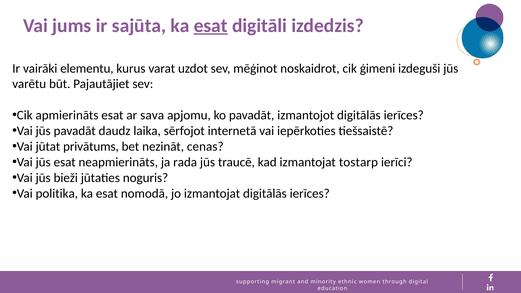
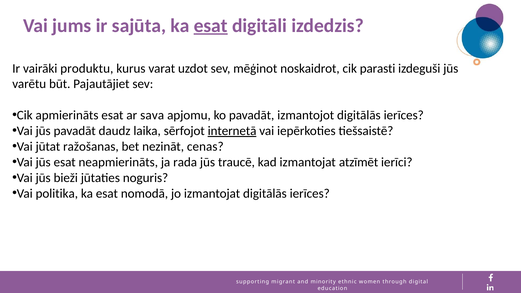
elementu: elementu -> produktu (87, 68)
ģimeni: ģimeni -> parasti (378, 68)
internetā underline: none -> present (232, 131)
privātums: privātums -> ražošanas (91, 147)
tostarp: tostarp -> atzīmēt (359, 162)
